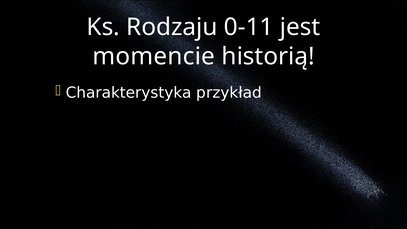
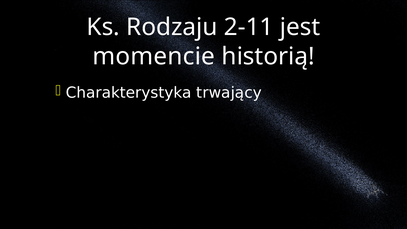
0-11: 0-11 -> 2-11 (249, 27)
przykład: przykład -> trwający (229, 93)
